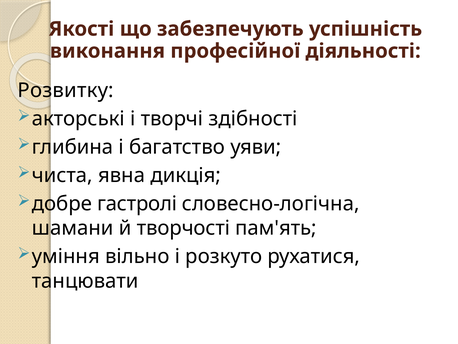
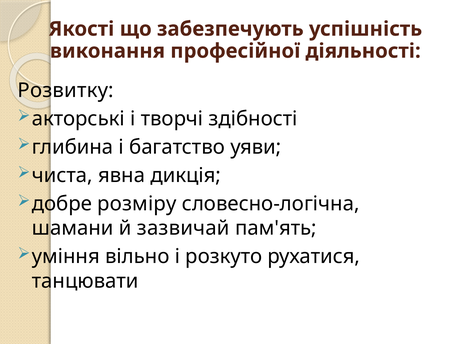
гастролі: гастролі -> розміру (137, 203)
творчості: творчості -> зазвичай (183, 228)
